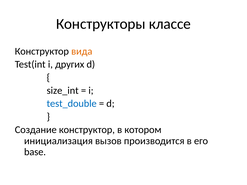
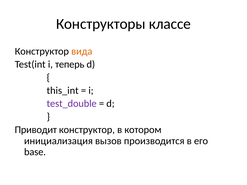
других: других -> теперь (70, 64)
size_int: size_int -> this_int (63, 91)
test_double colour: blue -> purple (72, 104)
Создание: Создание -> Приводит (36, 130)
